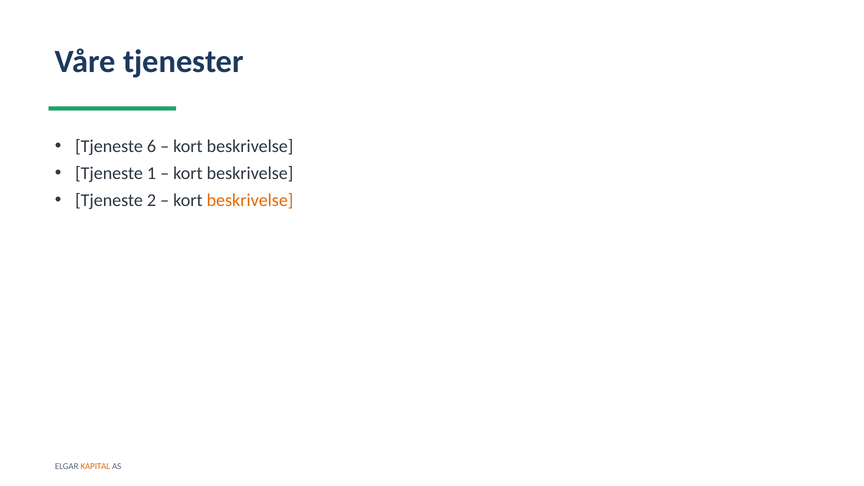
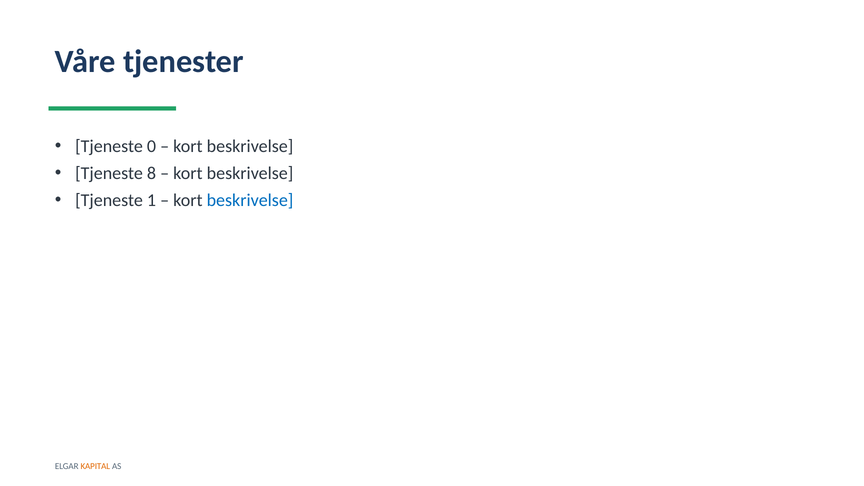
6: 6 -> 0 (151, 146)
1: 1 -> 8 (151, 173)
2: 2 -> 1 (151, 200)
beskrivelse colour: orange -> blue (250, 200)
